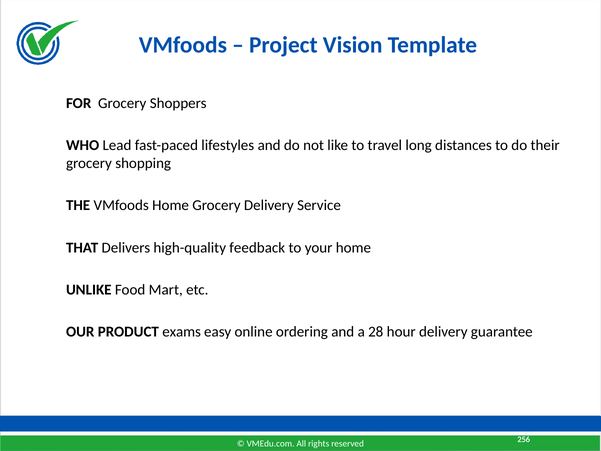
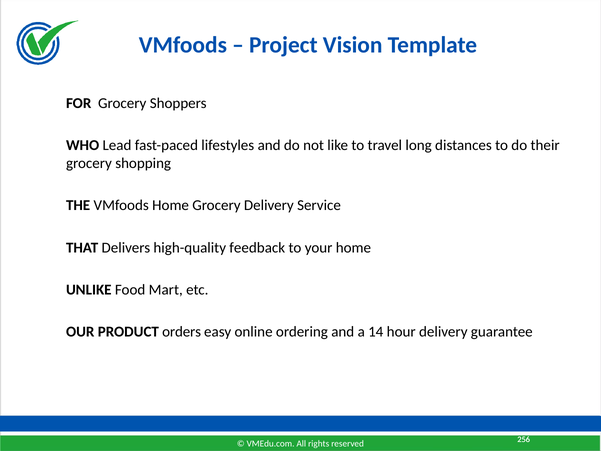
exams: exams -> orders (182, 332)
28: 28 -> 14 (376, 332)
